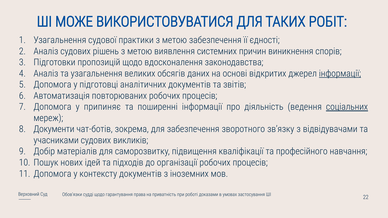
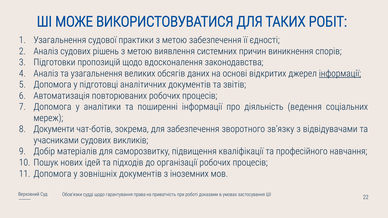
припиняє: припиняє -> аналітики (102, 107)
соціальних underline: present -> none (347, 107)
контексту: контексту -> зовнішніх (98, 174)
